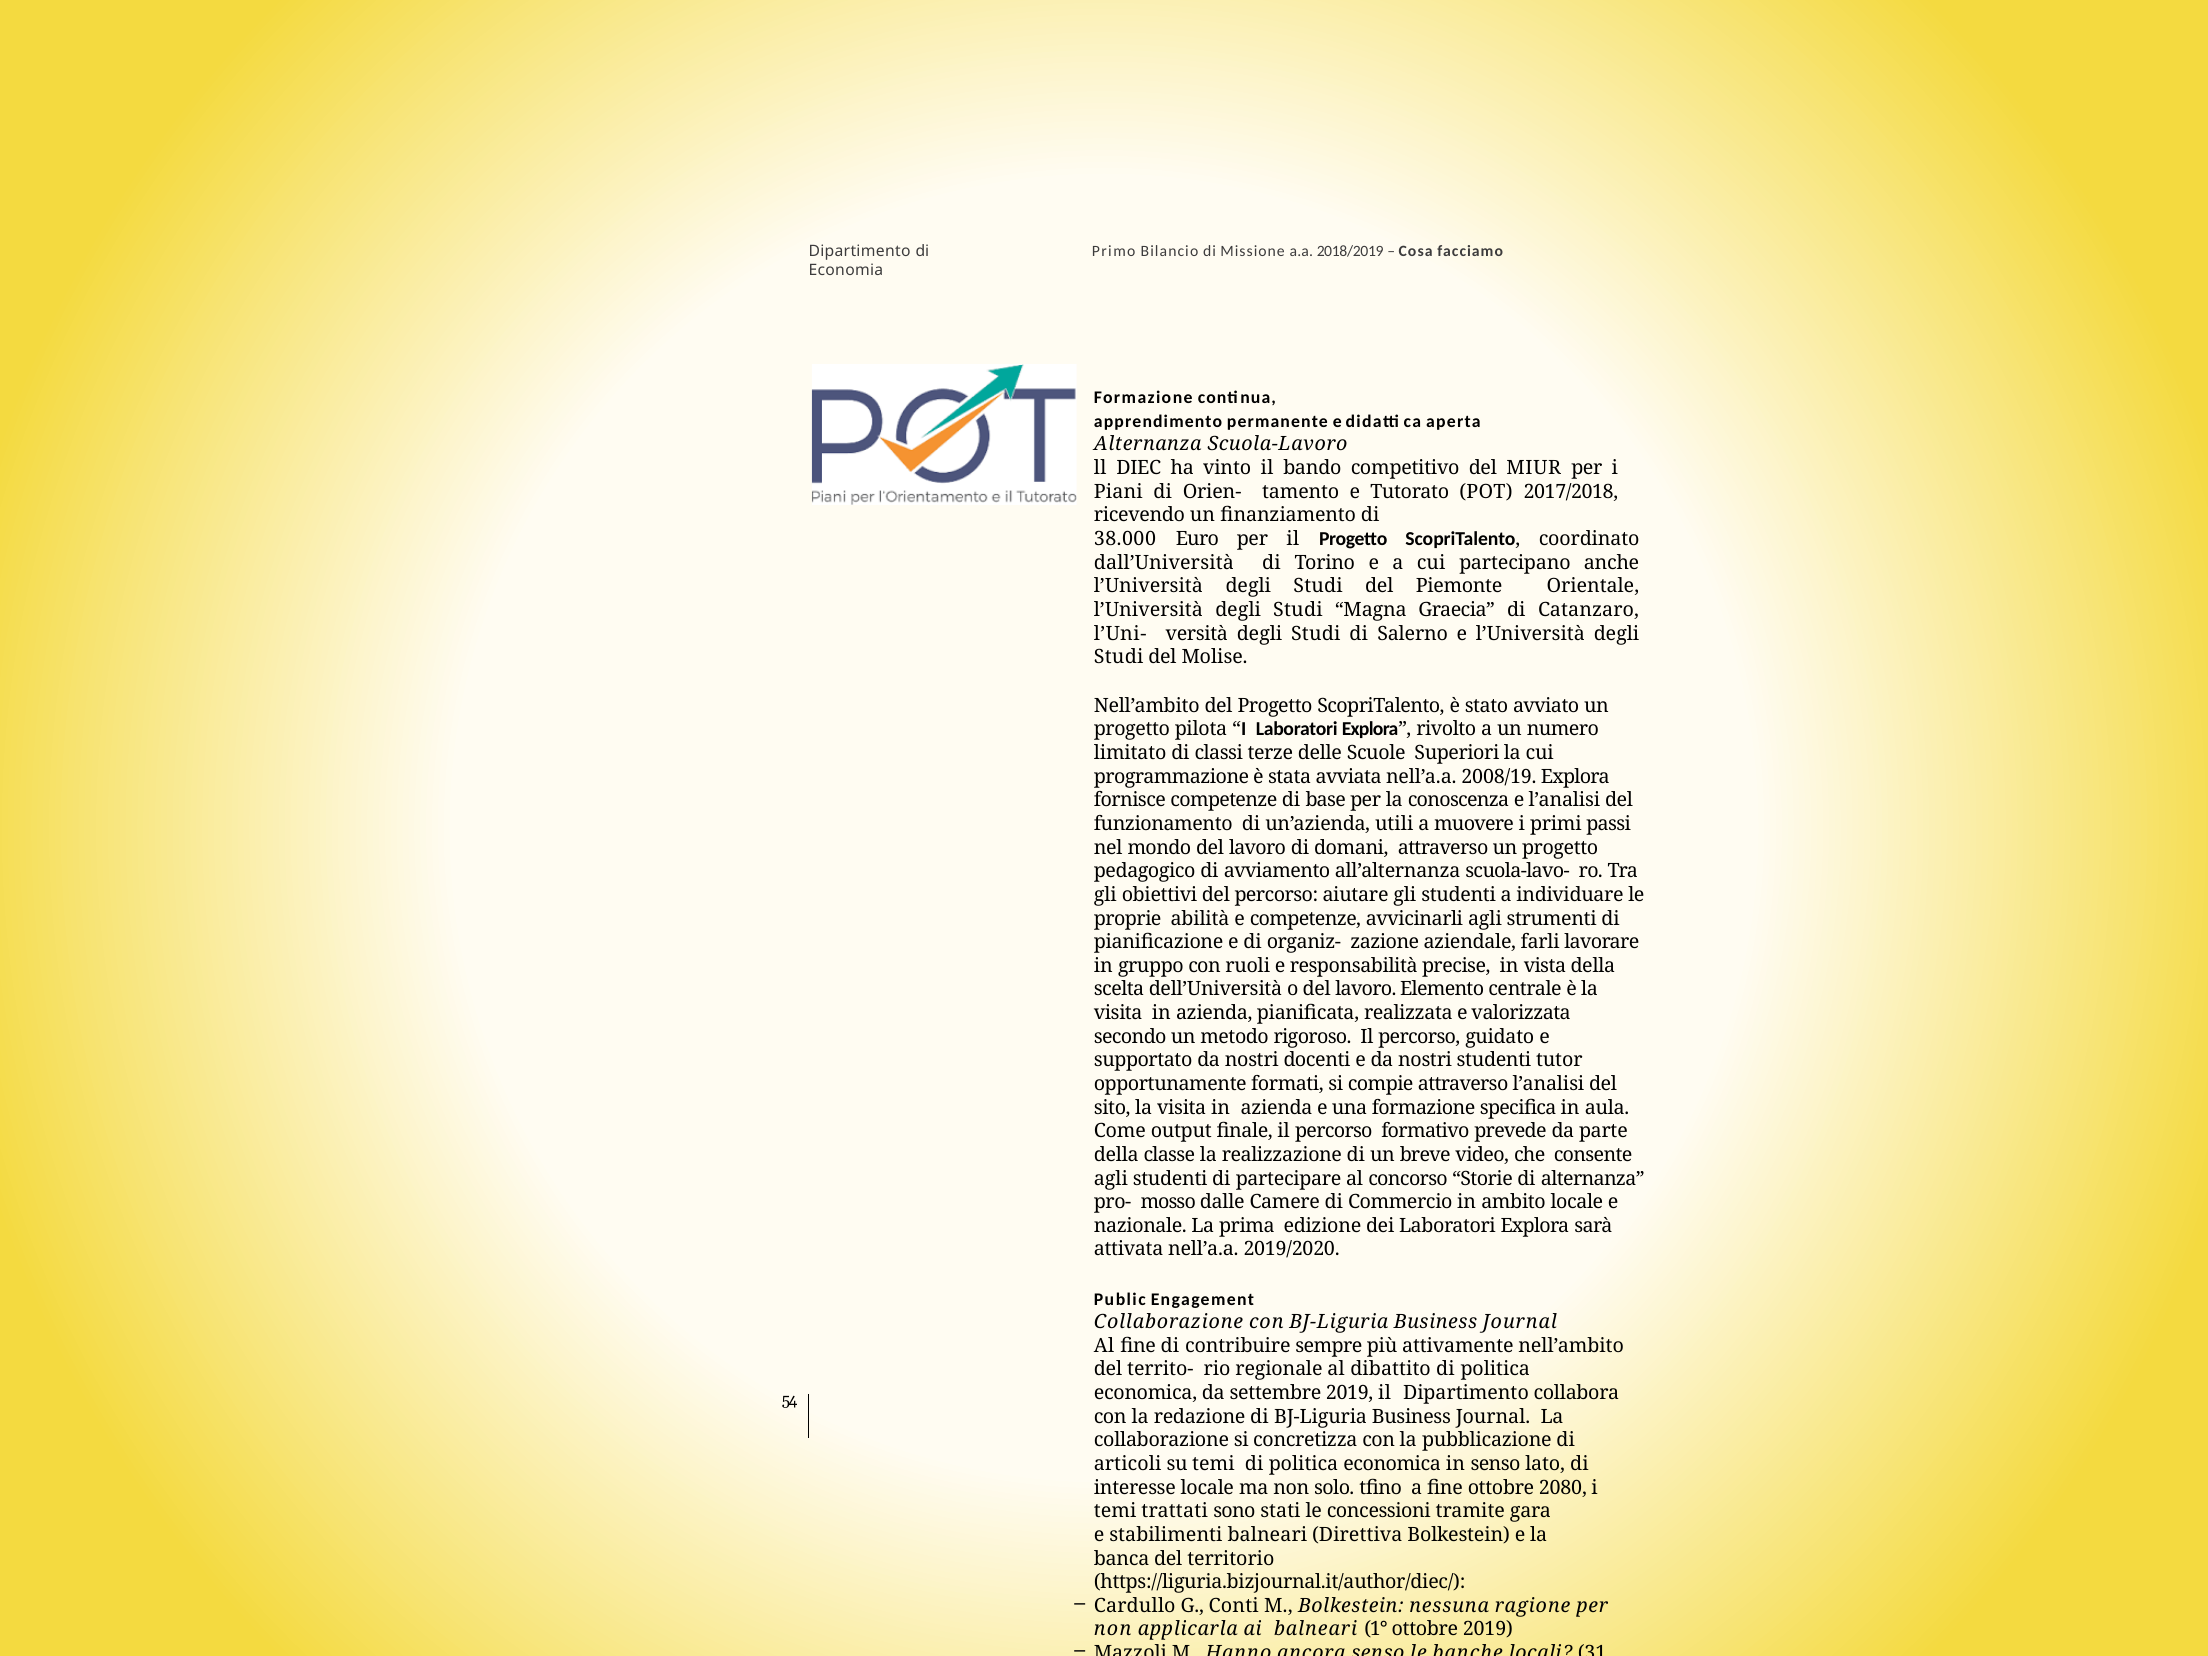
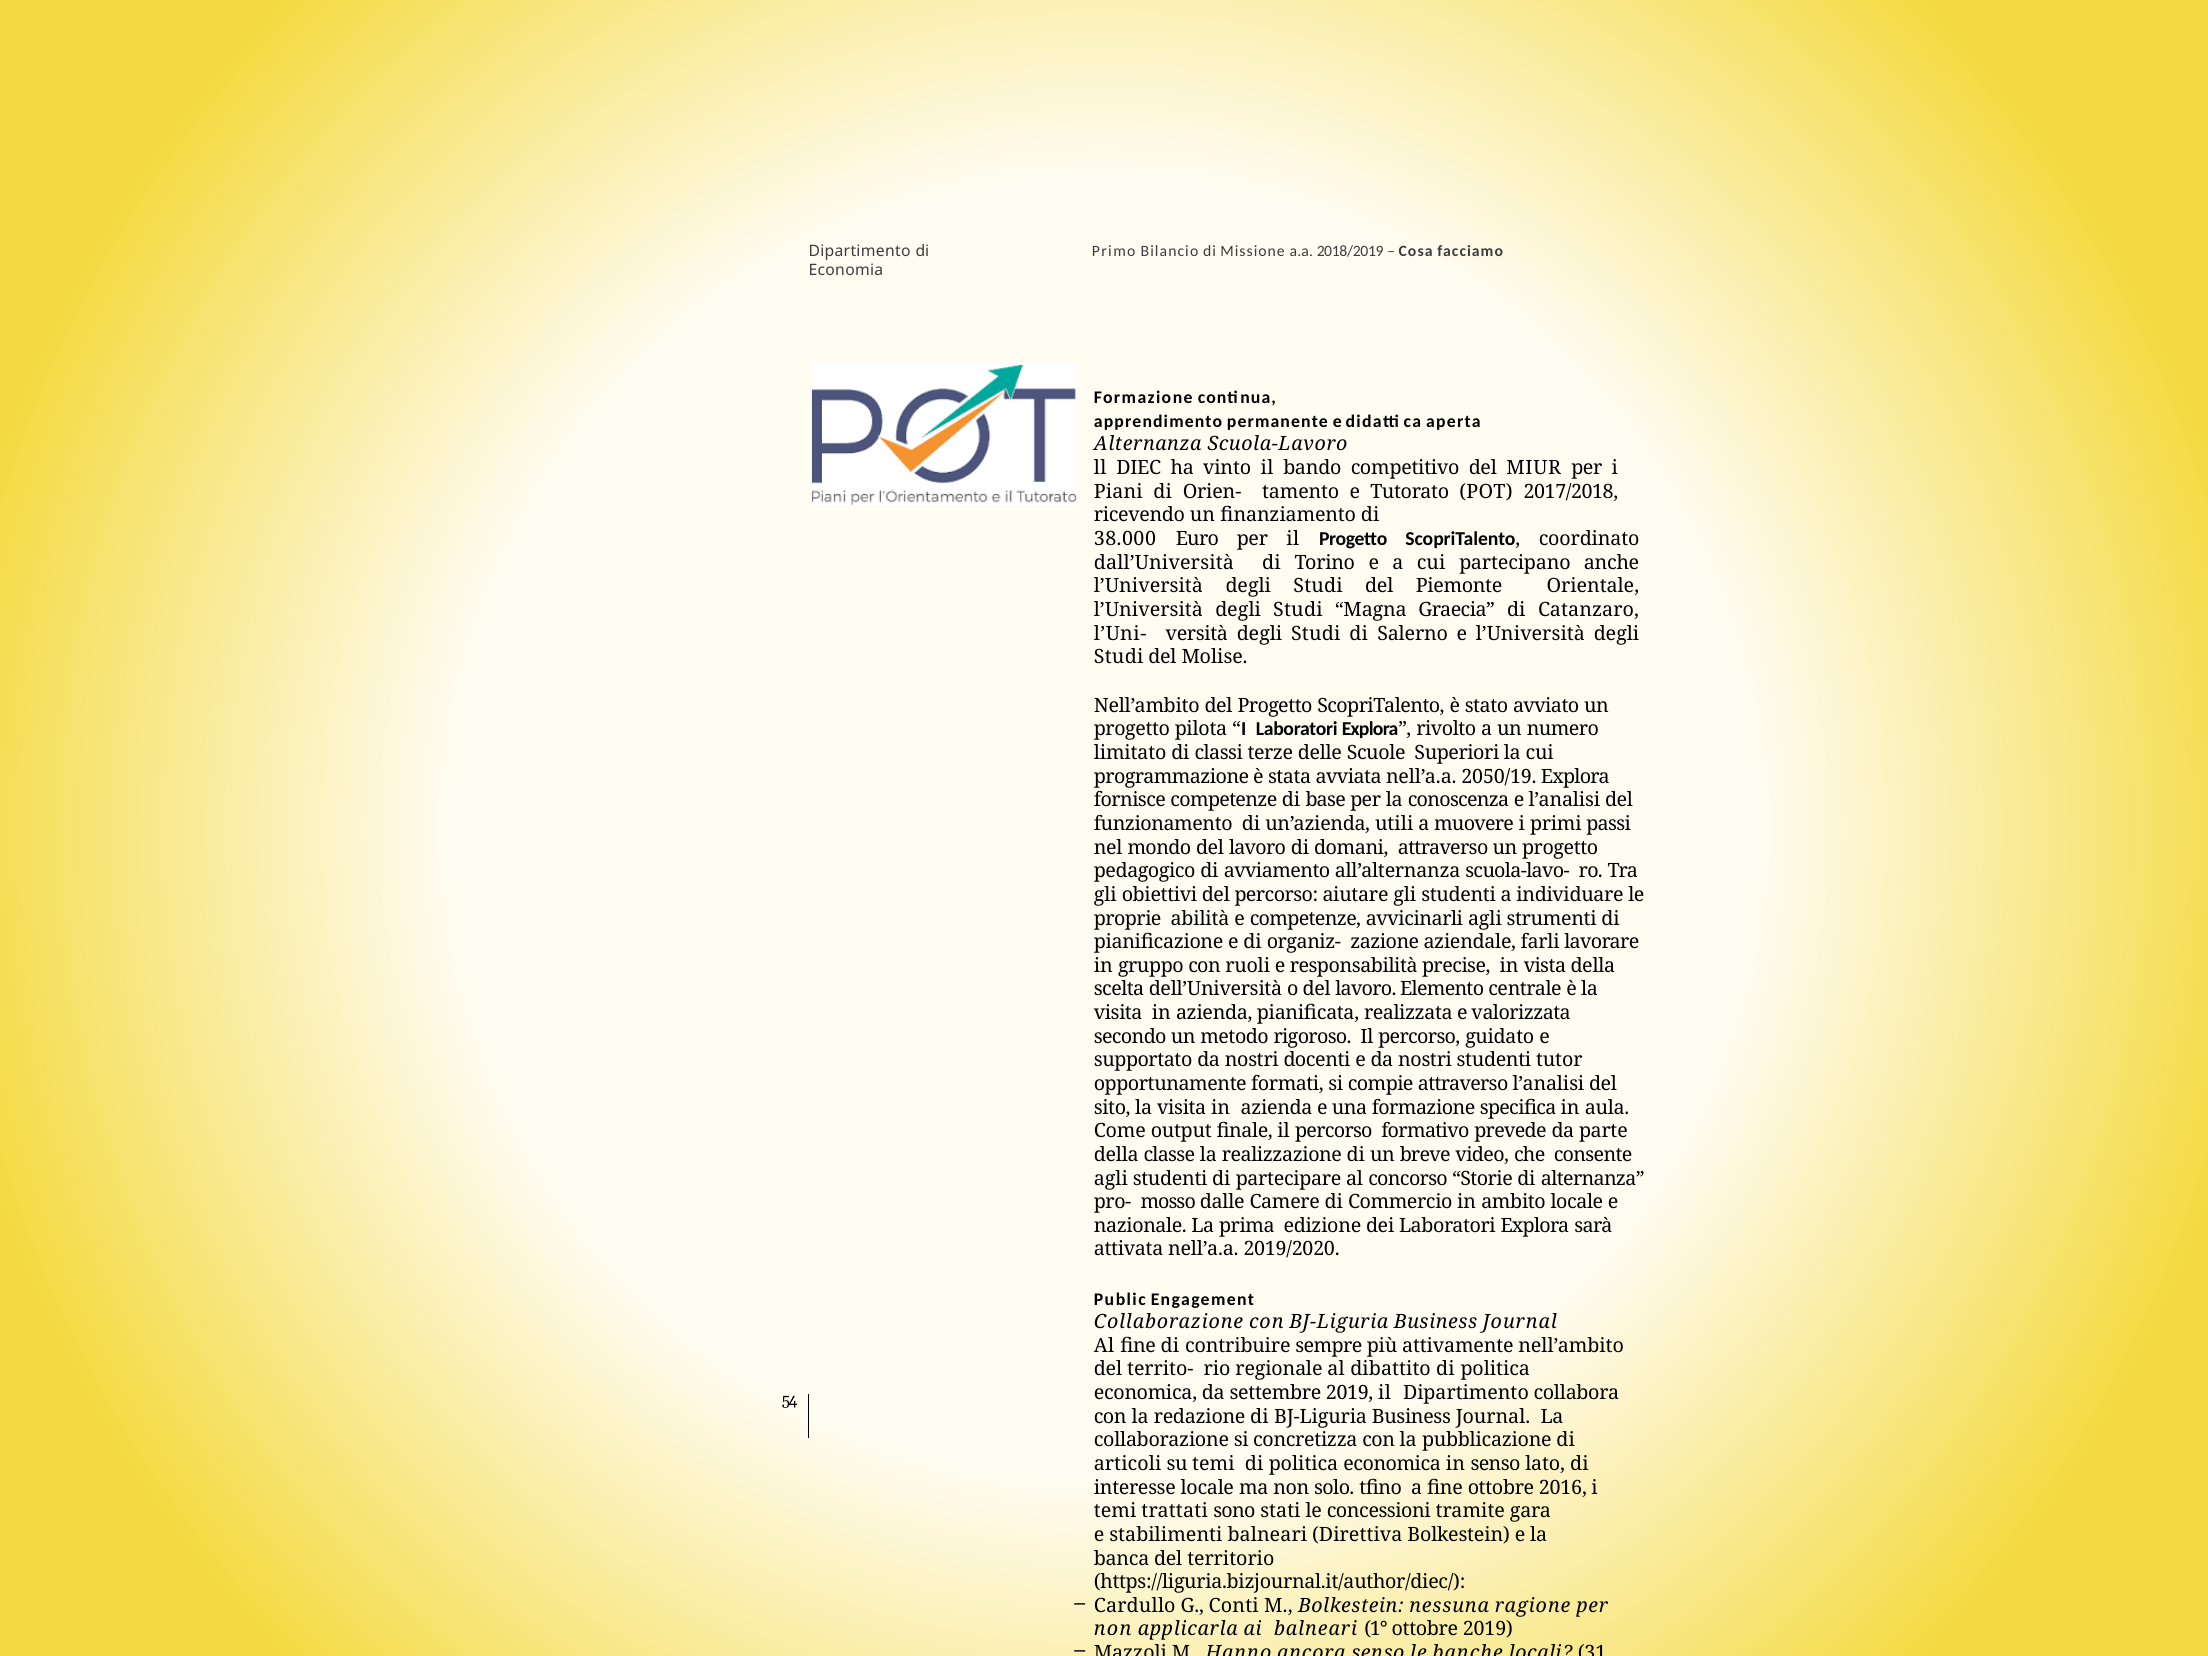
2008/19: 2008/19 -> 2050/19 (1499, 777)
2080: 2080 -> 2016 (1563, 1488)
